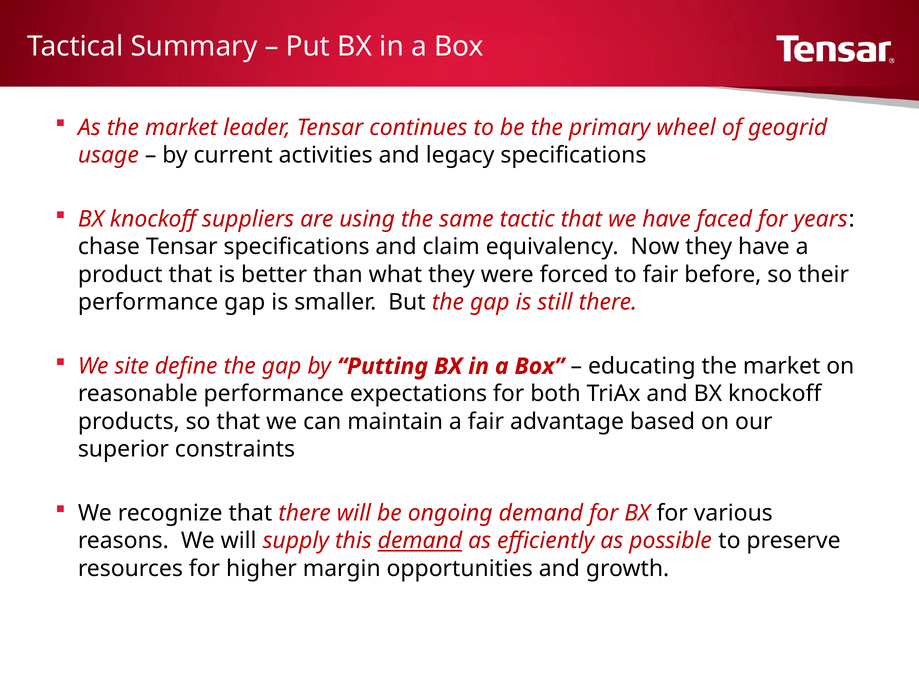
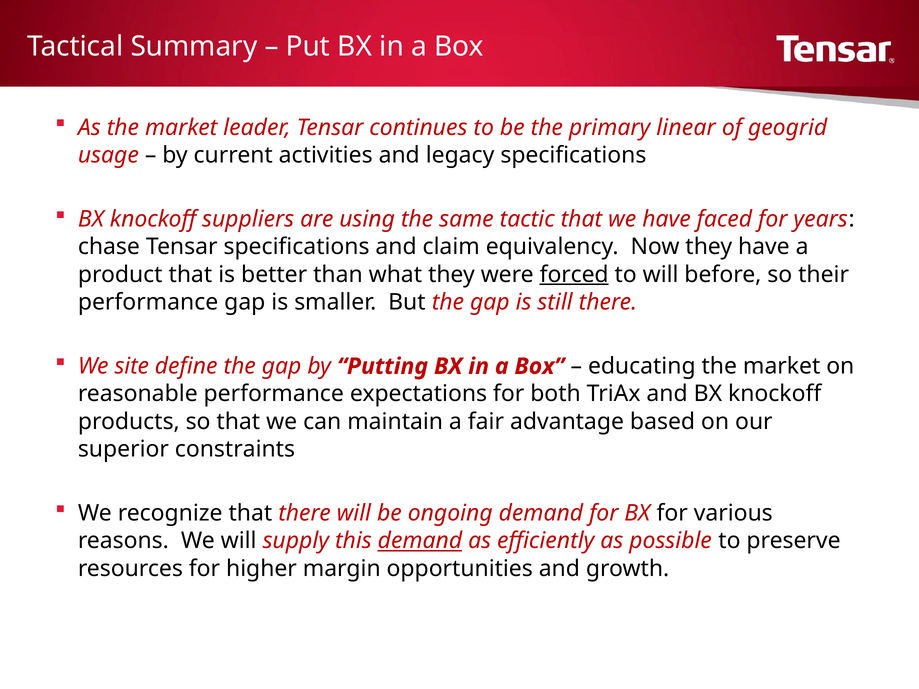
wheel: wheel -> linear (686, 128)
forced underline: none -> present (574, 275)
to fair: fair -> will (661, 275)
